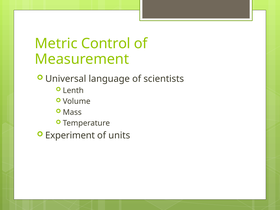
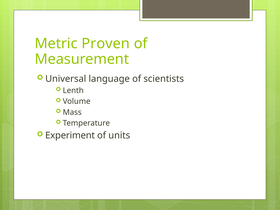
Control: Control -> Proven (106, 44)
